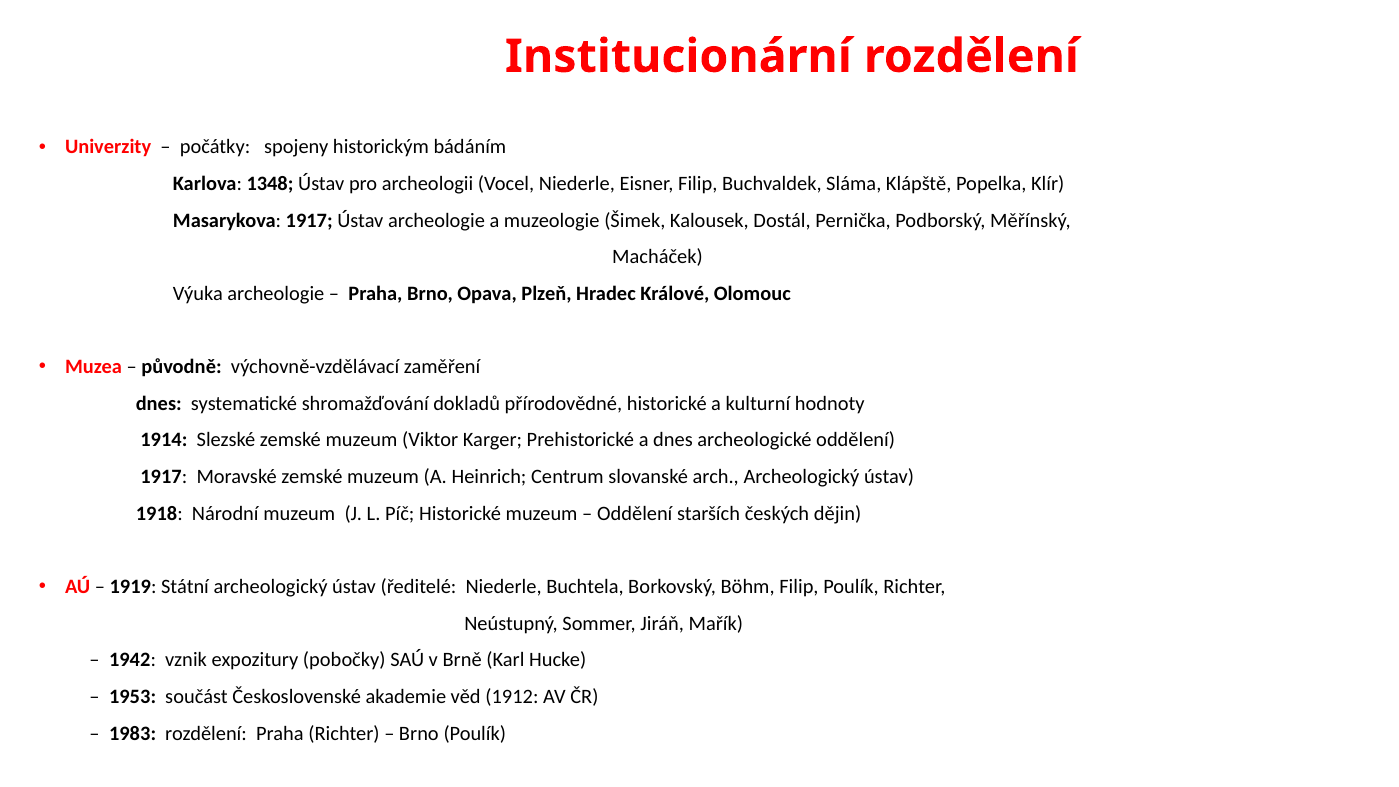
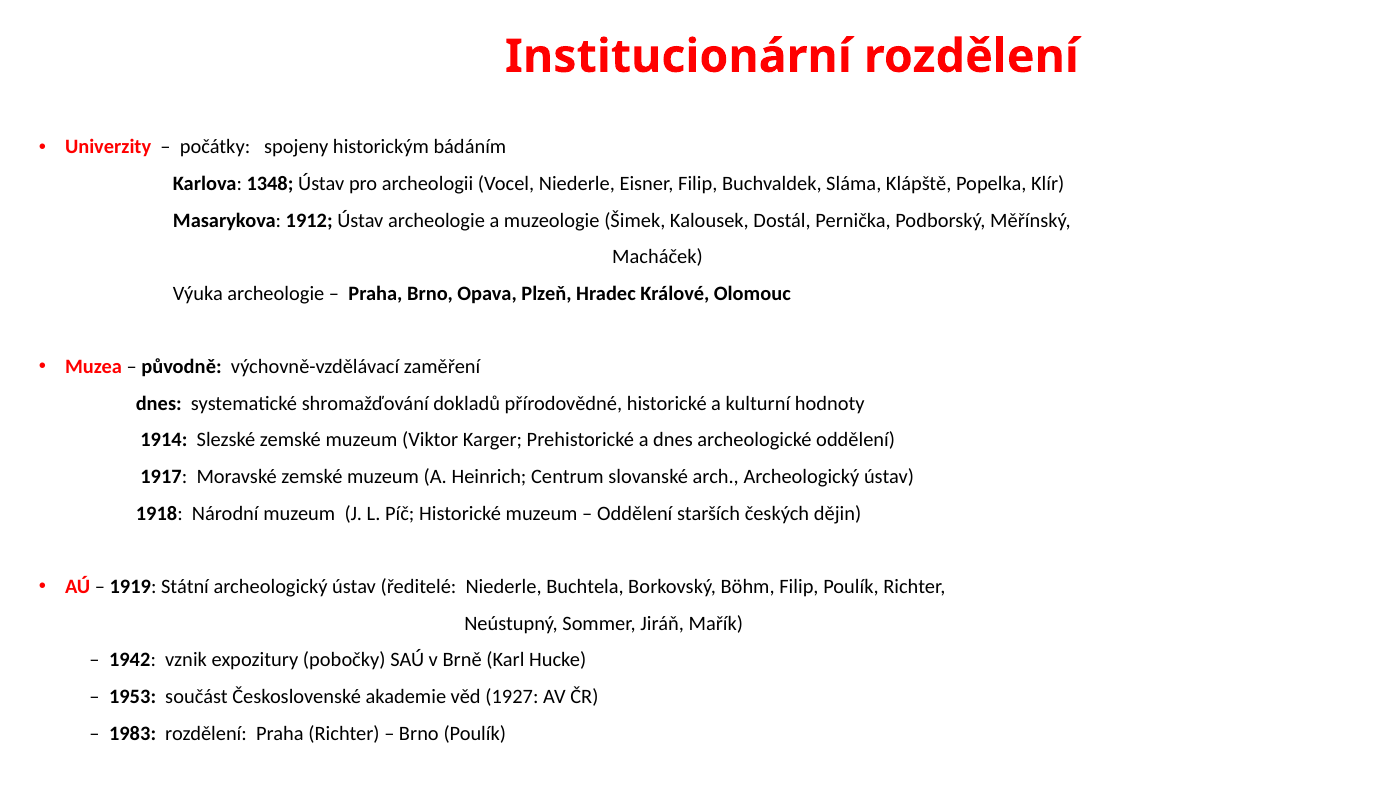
Masarykova 1917: 1917 -> 1912 (309, 220)
1912: 1912 -> 1927 (512, 697)
